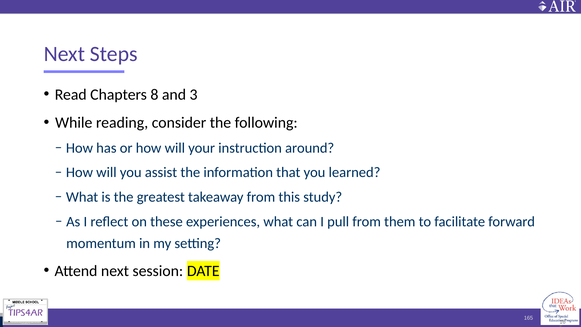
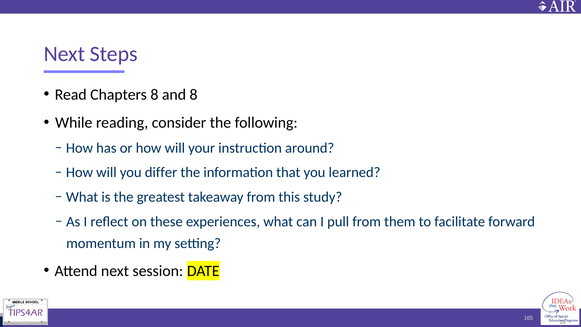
and 3: 3 -> 8 (194, 95)
assist: assist -> differ (161, 172)
